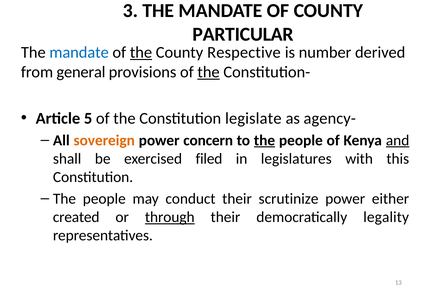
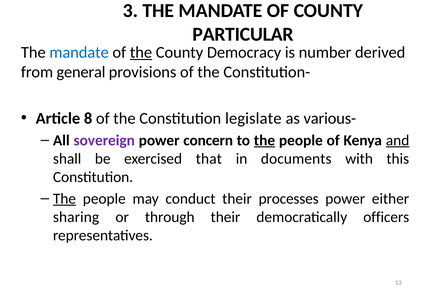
Respective: Respective -> Democracy (244, 52)
the underline: present -> none (209, 72)
5: 5 -> 8 (88, 118)
agency-: agency- -> various- (330, 118)
sovereign colour: orange -> purple (104, 140)
filed: filed -> that (209, 159)
legislatures: legislatures -> documents (296, 159)
The underline: none -> present (64, 198)
scrutinize: scrutinize -> processes (289, 198)
created: created -> sharing (76, 217)
through underline: present -> none (170, 217)
legality: legality -> officers (386, 217)
